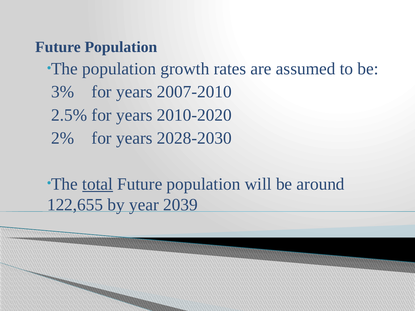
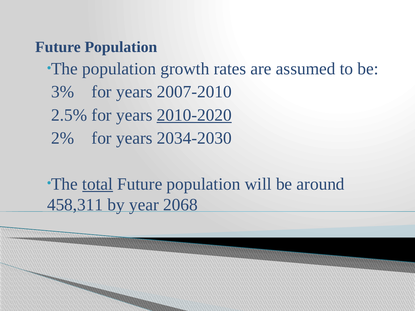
2010-2020 underline: none -> present (194, 115)
2028-2030: 2028-2030 -> 2034-2030 (194, 138)
122,655: 122,655 -> 458,311 (75, 205)
2039: 2039 -> 2068 (180, 205)
